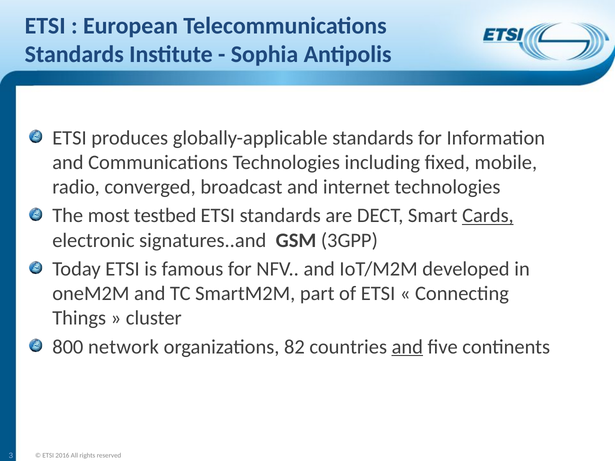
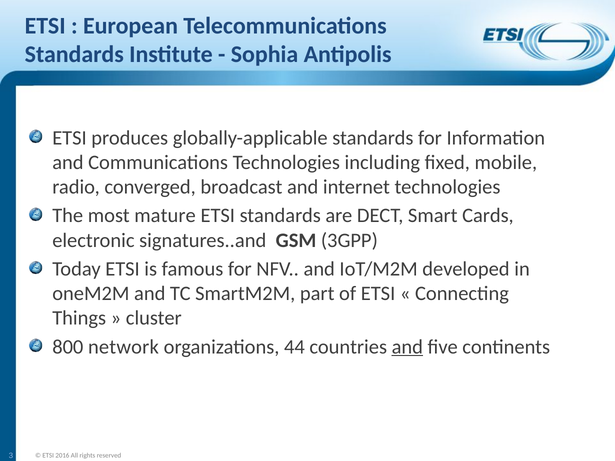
testbed: testbed -> mature (165, 216)
Cards underline: present -> none (488, 216)
82: 82 -> 44 (294, 347)
